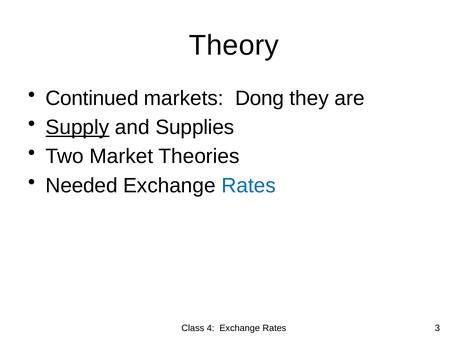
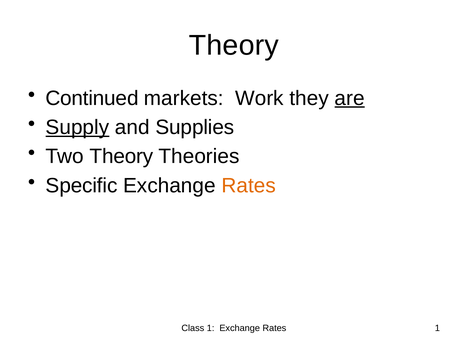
Dong: Dong -> Work (259, 98)
are underline: none -> present (350, 98)
Two Market: Market -> Theory (121, 156)
Needed: Needed -> Specific (82, 186)
Rates colour: blue -> orange (249, 186)
Class 4: 4 -> 1 (211, 328)
Rates 3: 3 -> 1 (437, 328)
